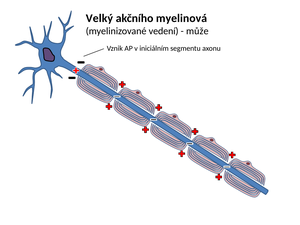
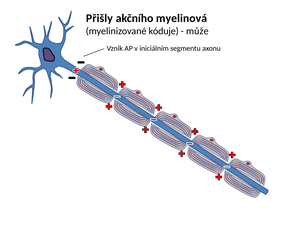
Velký: Velký -> Přišly (99, 18)
vedení: vedení -> kóduje (164, 31)
